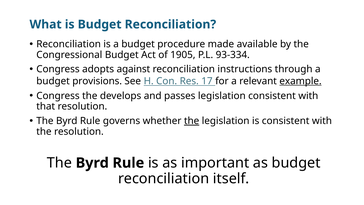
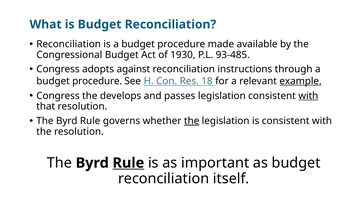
1905: 1905 -> 1930 (183, 55)
93-334: 93-334 -> 93-485 (233, 55)
provisions: provisions -> procedure (97, 81)
17: 17 -> 18 (207, 81)
with underline: none -> present (308, 96)
Rule underline: none -> present (128, 163)
